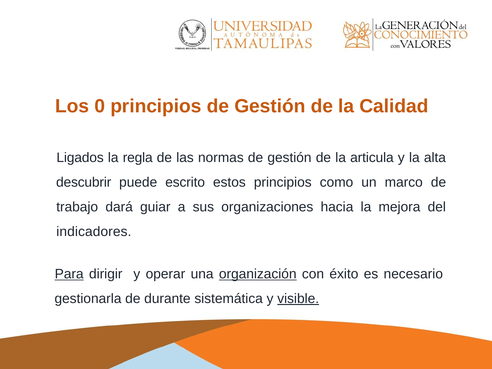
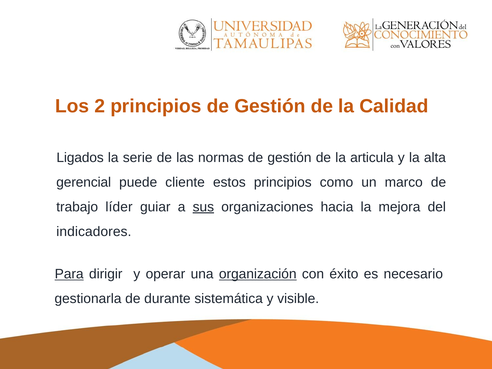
0: 0 -> 2 (100, 106)
regla: regla -> serie (138, 158)
descubrir: descubrir -> gerencial (84, 182)
escrito: escrito -> cliente (185, 182)
dará: dará -> líder (119, 207)
sus underline: none -> present (203, 207)
visible underline: present -> none (298, 299)
